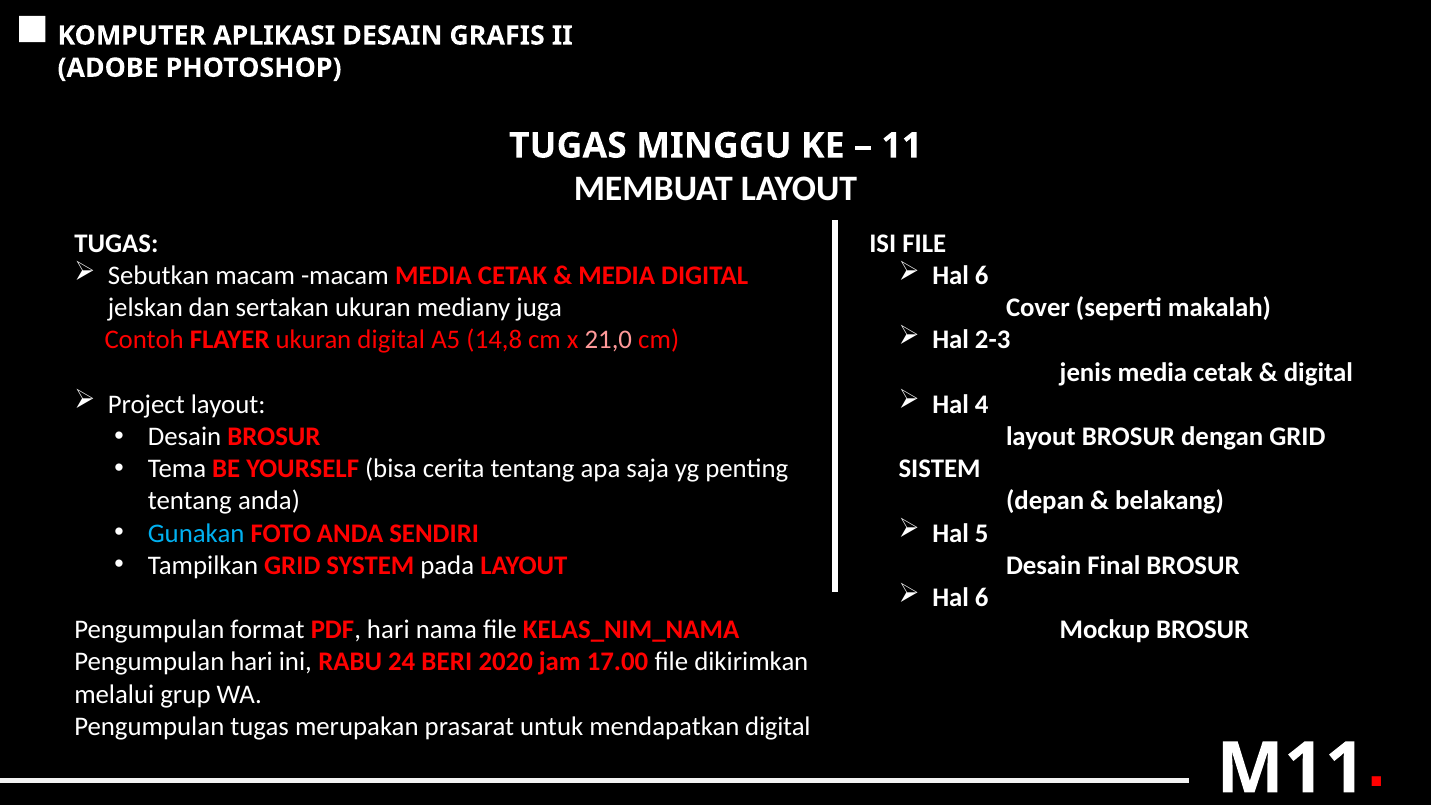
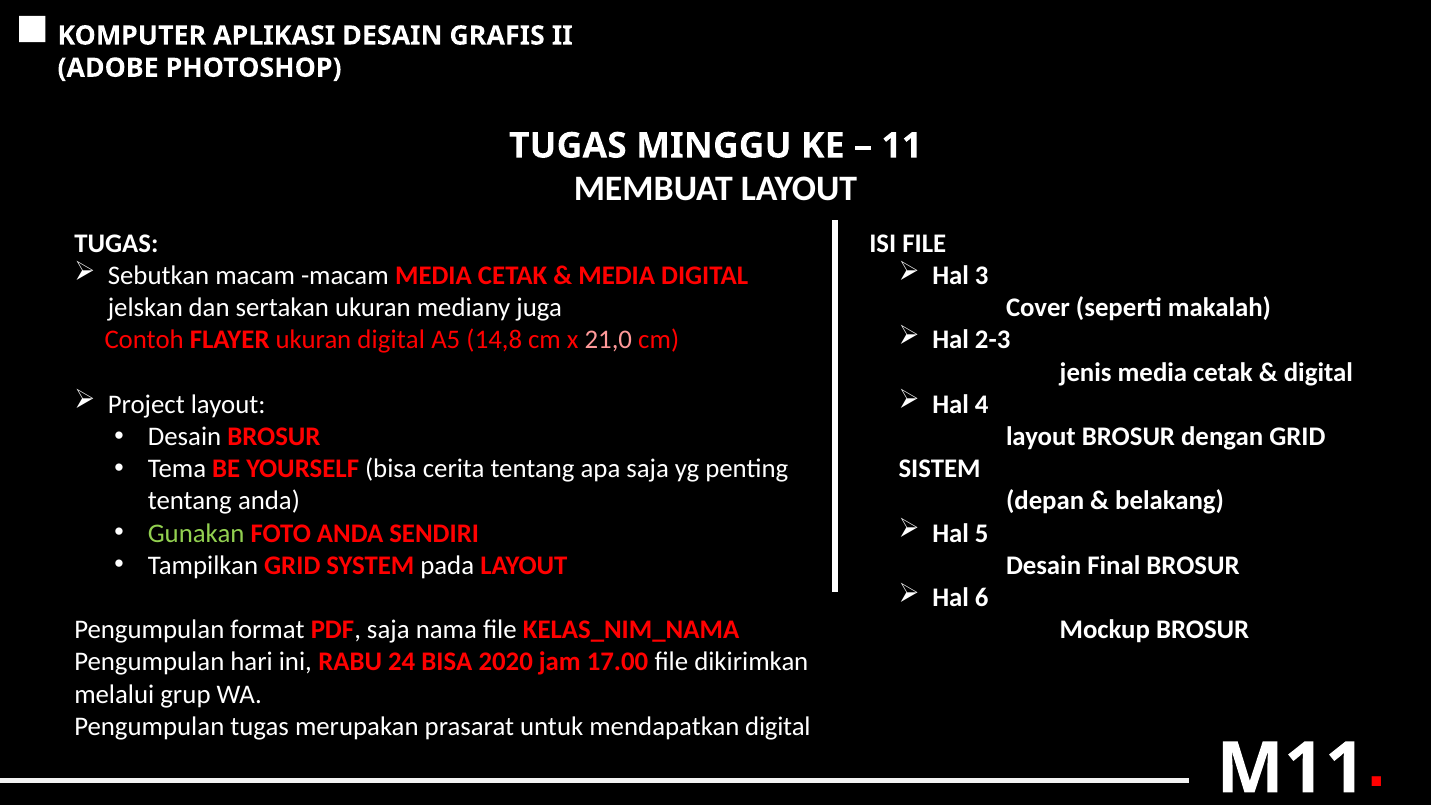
6: 6 -> 3 (982, 276)
Gunakan colour: light blue -> light green (196, 533)
PDF hari: hari -> saja (388, 630)
24 BERI: BERI -> BISA (447, 662)
